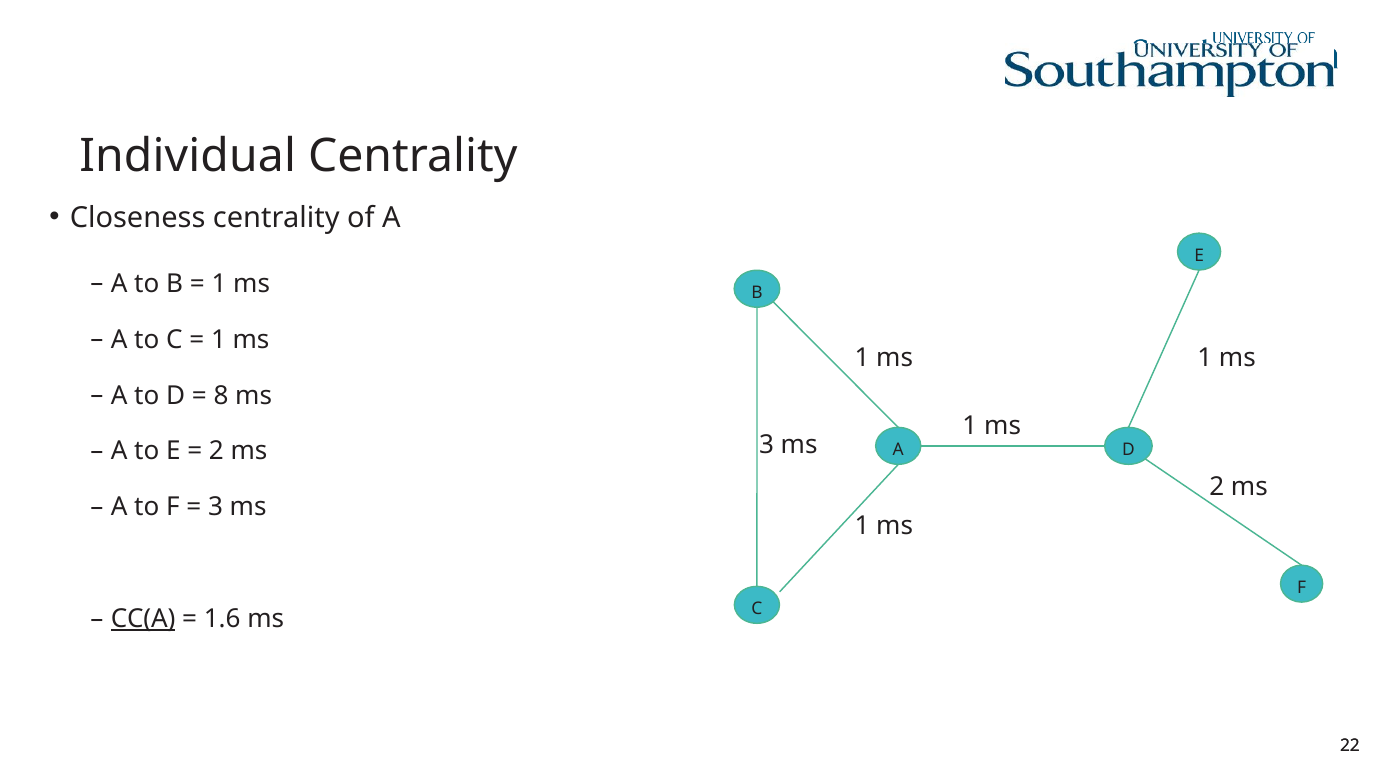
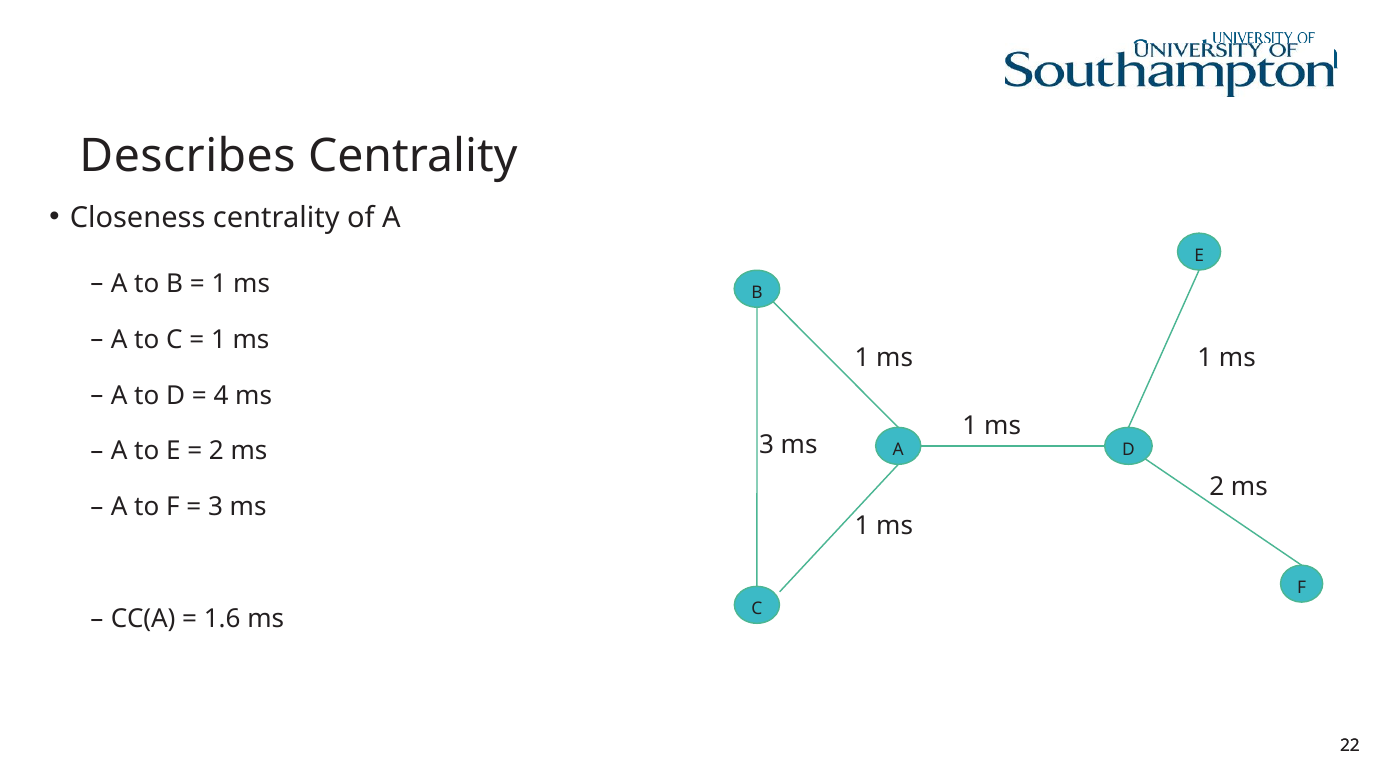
Individual: Individual -> Describes (187, 156)
8: 8 -> 4 (221, 395)
CC(A underline: present -> none (143, 619)
